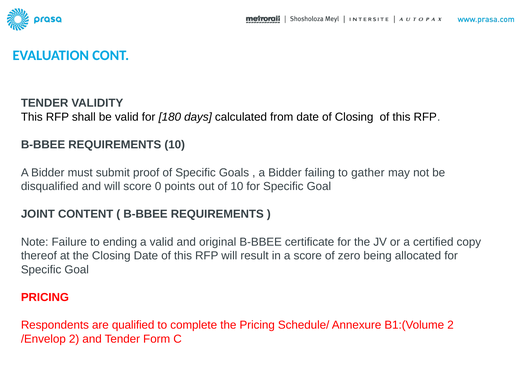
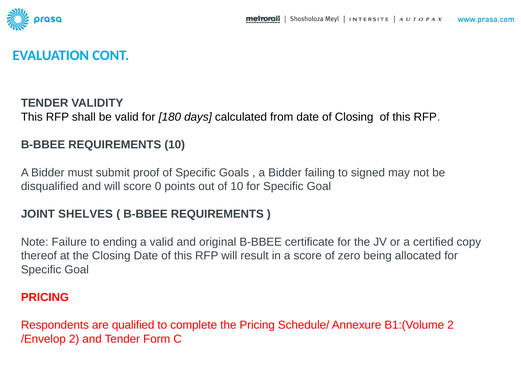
gather: gather -> signed (368, 172)
CONTENT: CONTENT -> SHELVES (86, 214)
